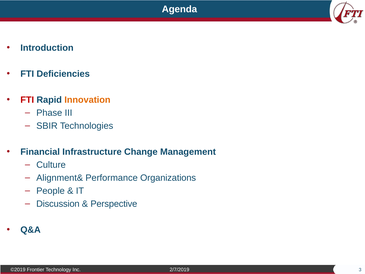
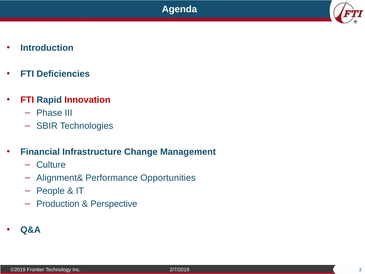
Innovation colour: orange -> red (87, 100)
Organizations: Organizations -> Opportunities (168, 178)
Discussion: Discussion -> Production (58, 204)
